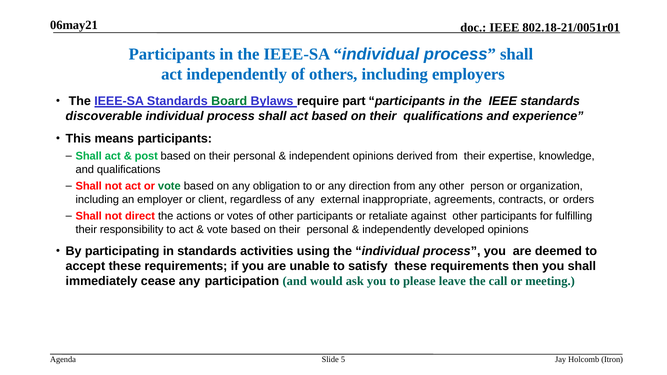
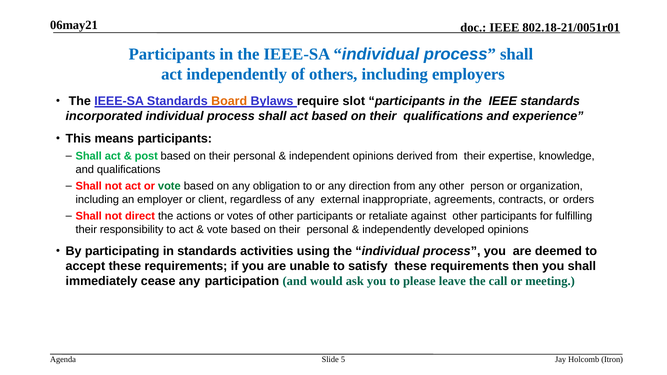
Board colour: green -> orange (229, 101)
part: part -> slot (354, 101)
discoverable: discoverable -> incorporated (104, 116)
